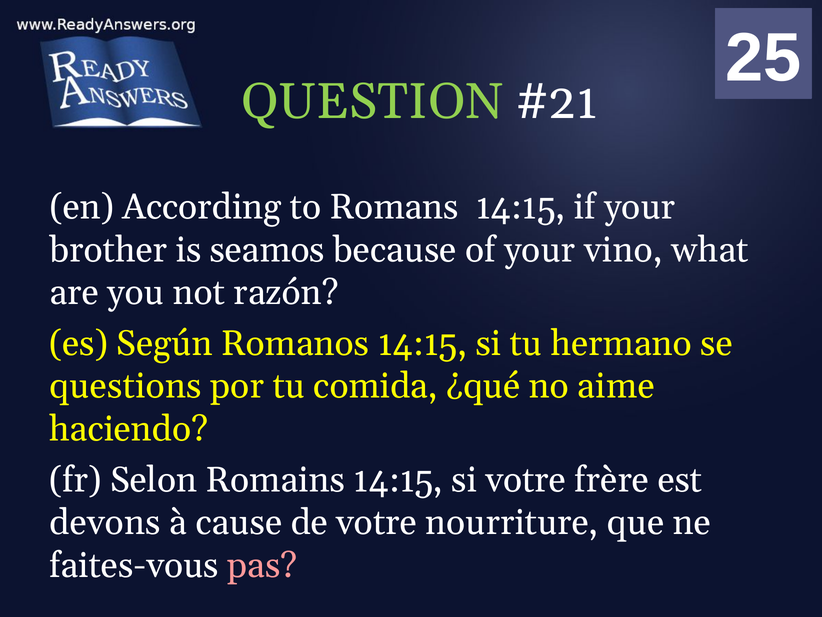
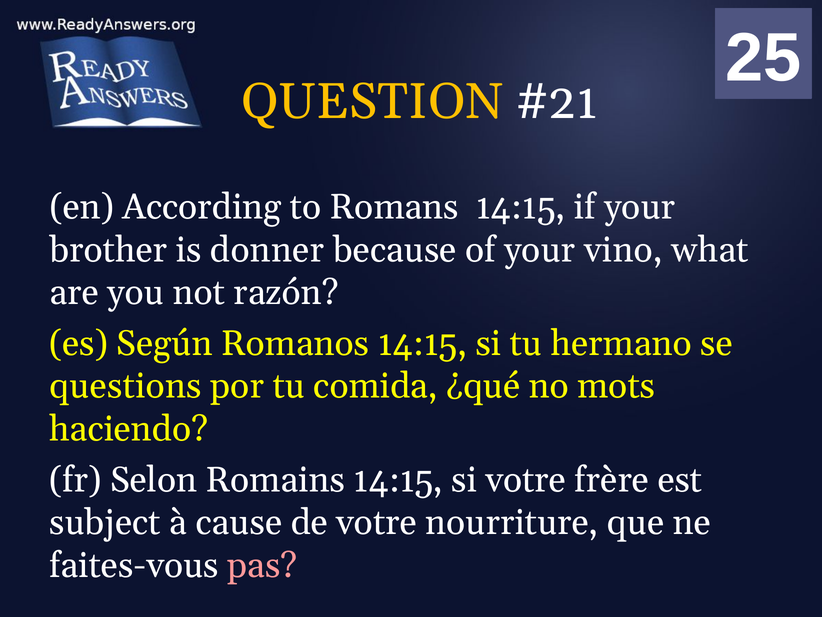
QUESTION colour: light green -> yellow (373, 101)
seamos: seamos -> donner (267, 250)
aime: aime -> mots (616, 386)
devons: devons -> subject (105, 522)
